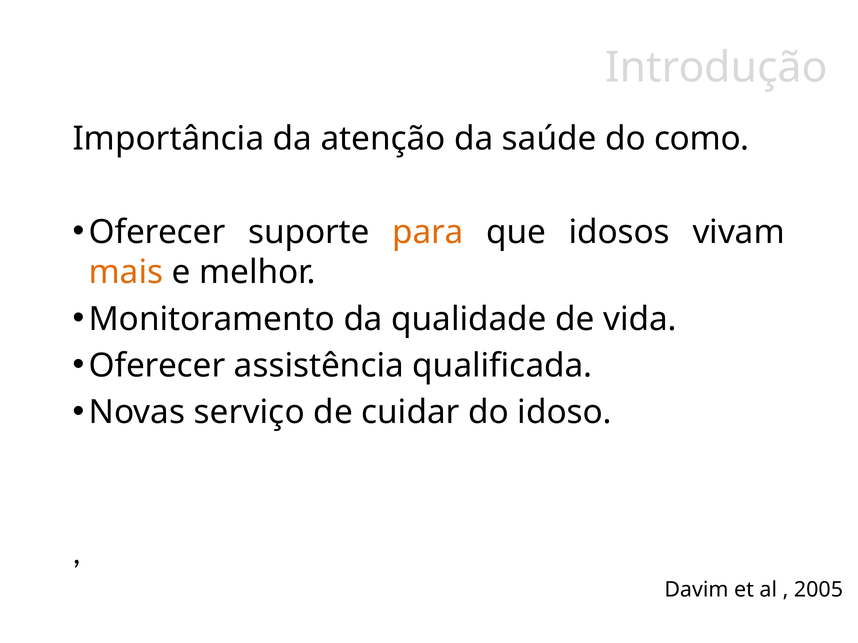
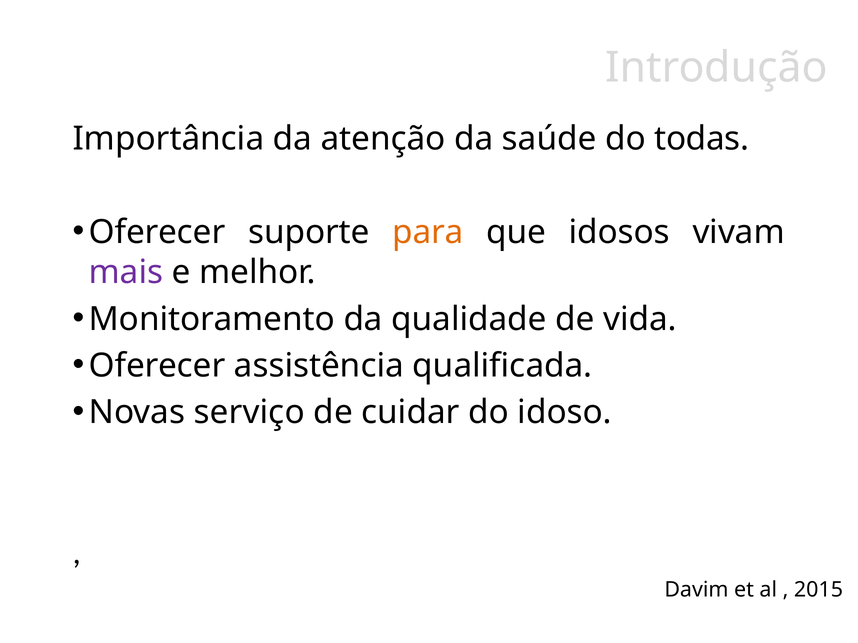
como: como -> todas (702, 139)
mais colour: orange -> purple (126, 273)
2005: 2005 -> 2015 (818, 590)
